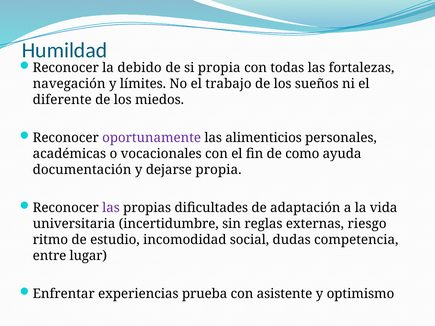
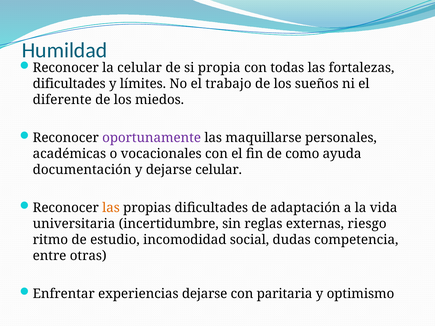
la debido: debido -> celular (140, 68)
navegación: navegación -> dificultades (69, 84)
alimenticios: alimenticios -> maquillarse (264, 138)
dejarse propia: propia -> celular (219, 170)
las colour: purple -> orange (111, 208)
lugar: lugar -> otras (88, 256)
experiencias prueba: prueba -> dejarse (205, 294)
asistente: asistente -> paritaria (285, 294)
